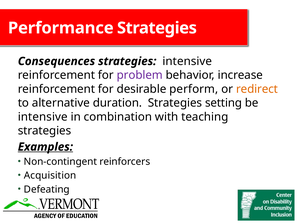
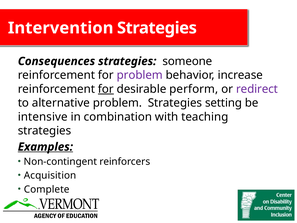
Performance: Performance -> Intervention (61, 28)
strategies intensive: intensive -> someone (187, 61)
for underline: none -> present (106, 89)
redirect colour: orange -> purple (257, 89)
alternative duration: duration -> problem (117, 103)
Defeating: Defeating -> Complete (47, 189)
